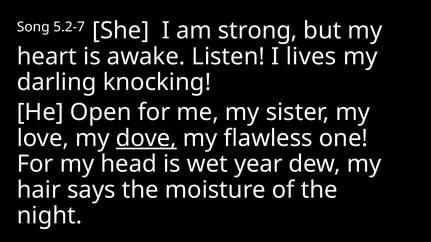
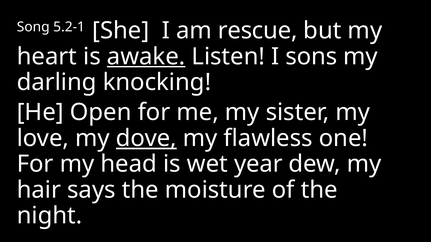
5.2-7: 5.2-7 -> 5.2-1 (69, 27)
strong: strong -> rescue (258, 31)
awake underline: none -> present (146, 57)
lives: lives -> sons (311, 57)
